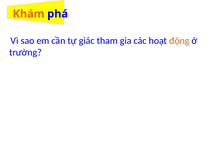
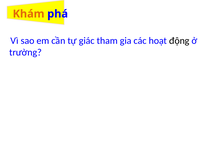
động colour: orange -> black (179, 41)
